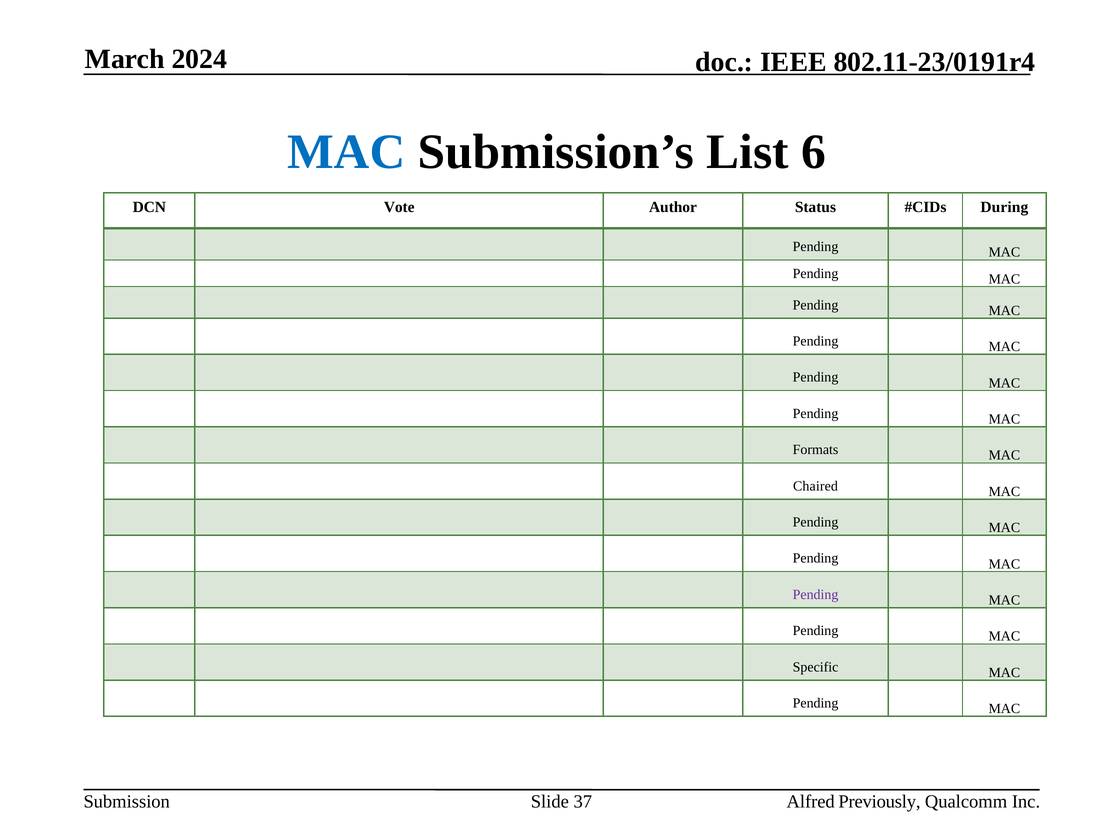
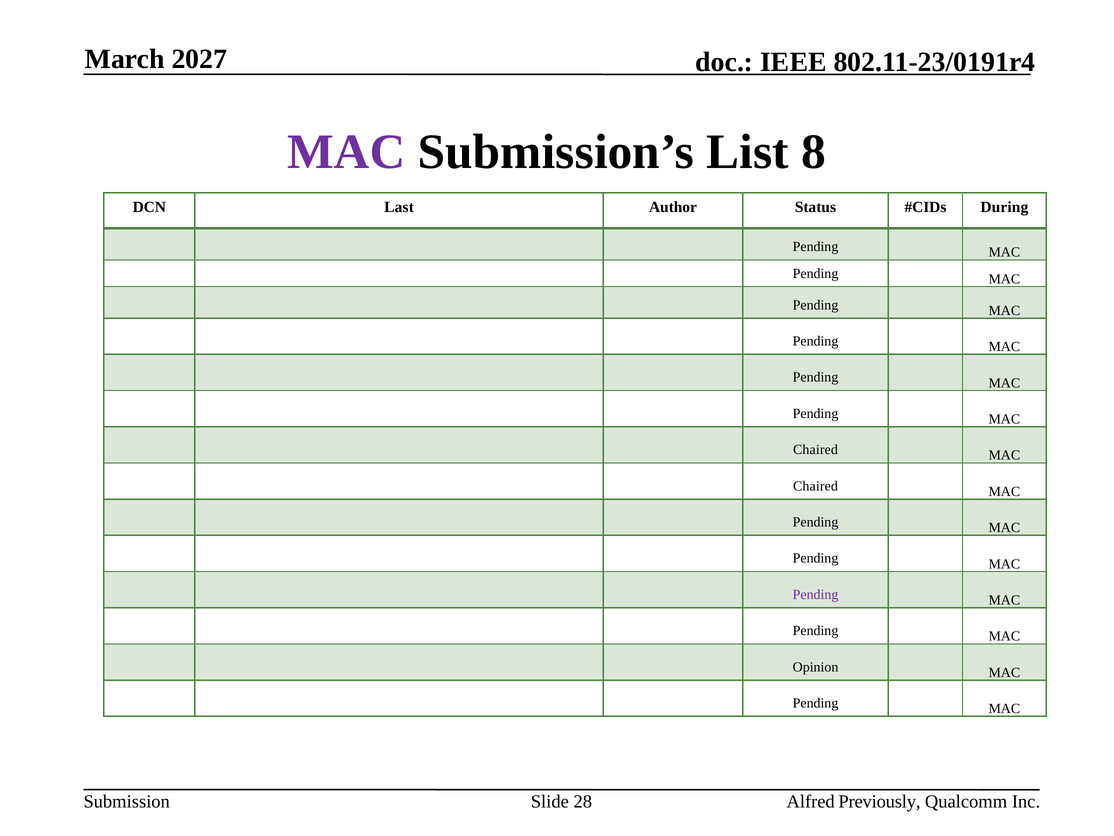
2024: 2024 -> 2027 (199, 59)
MAC colour: blue -> purple (346, 152)
6: 6 -> 8 (814, 152)
Vote: Vote -> Last (399, 207)
Formats: Formats -> Chaired (815, 450)
Specific: Specific -> Opinion (816, 667)
37: 37 -> 28 (583, 801)
